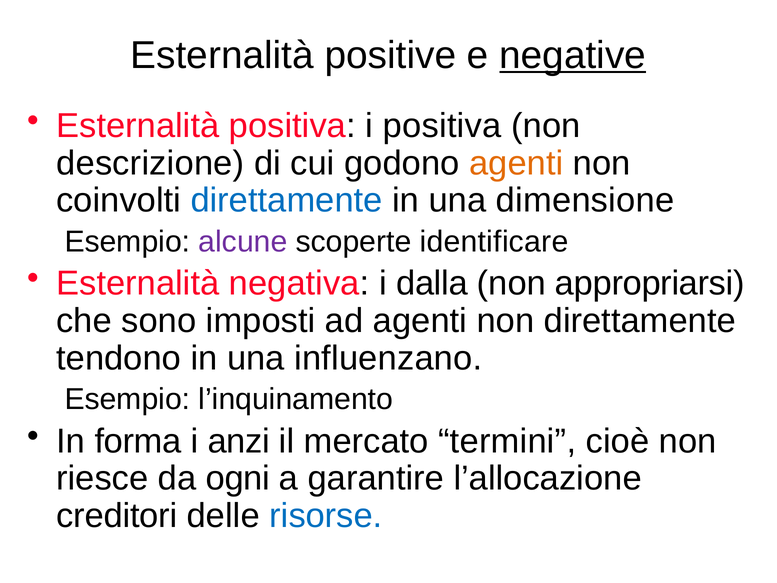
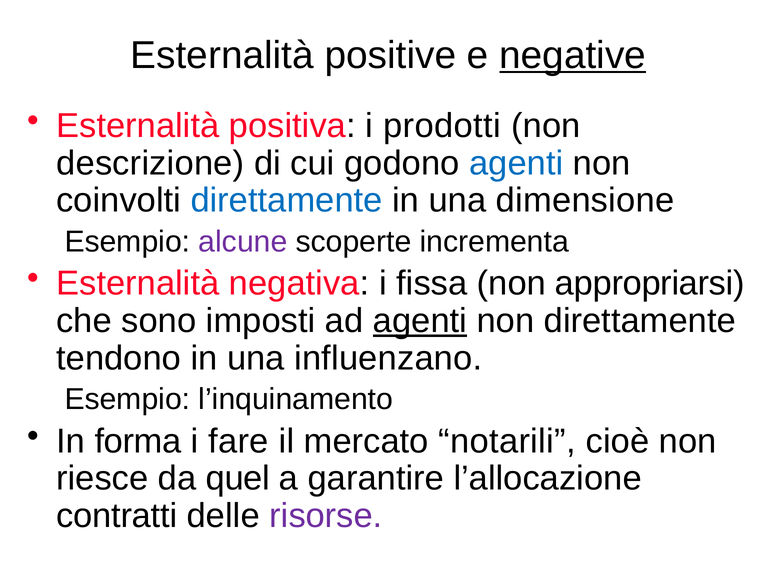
i positiva: positiva -> prodotti (442, 126)
agenti colour: orange -> blue (516, 163)
identificare: identificare -> incrementa (494, 242)
dalla: dalla -> fissa (432, 283)
agenti underline: none -> present (420, 321)
anzi: anzi -> fare (238, 441)
termini: termini -> notarili (507, 441)
ogni: ogni -> quel (238, 478)
creditori: creditori -> contratti (117, 516)
risorse colour: blue -> purple (326, 516)
